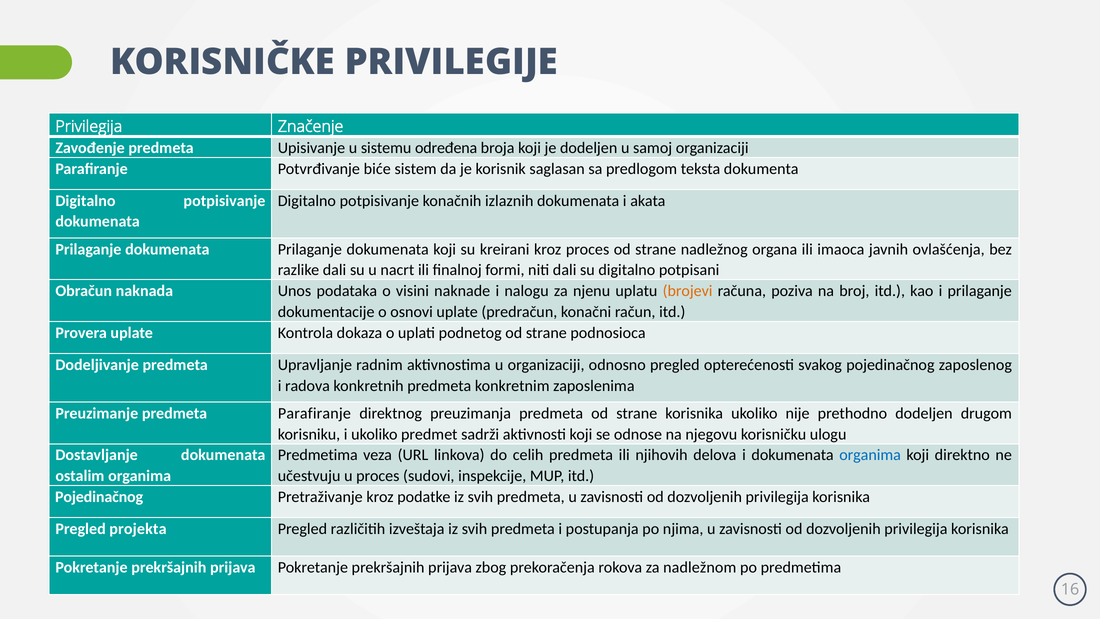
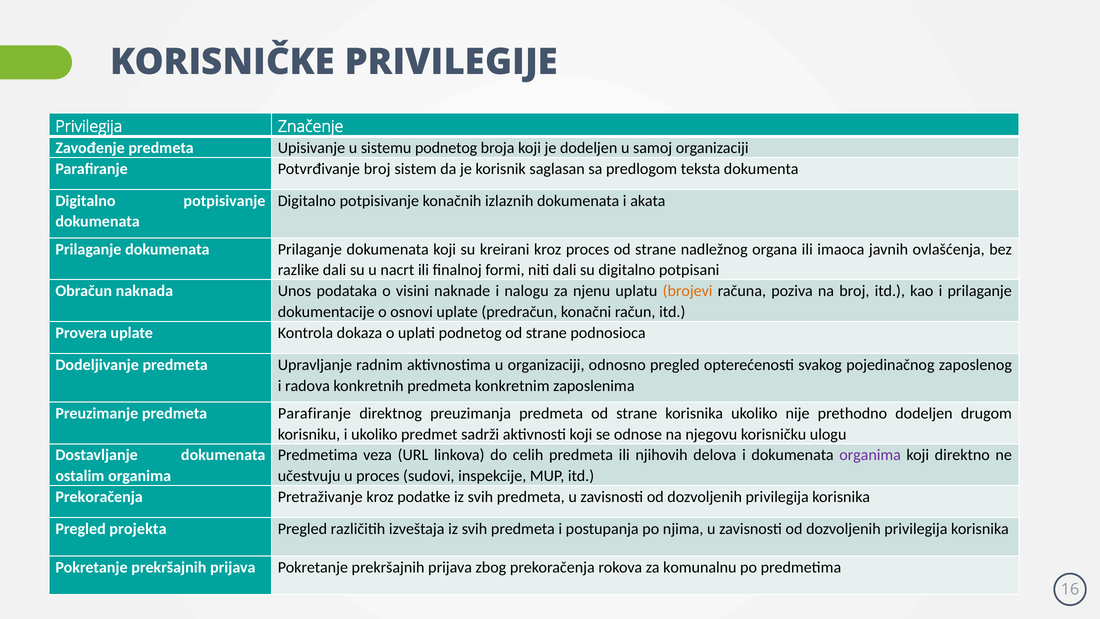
sistemu određena: određena -> podnetog (446, 148)
Potvrđivanje biće: biće -> broj (377, 169)
organima colour: blue -> purple (870, 455)
Pojedinačnog: Pojedinačnog -> Prekoračenja (99, 497)
nadležnom: nadležnom -> komunalnu (700, 567)
